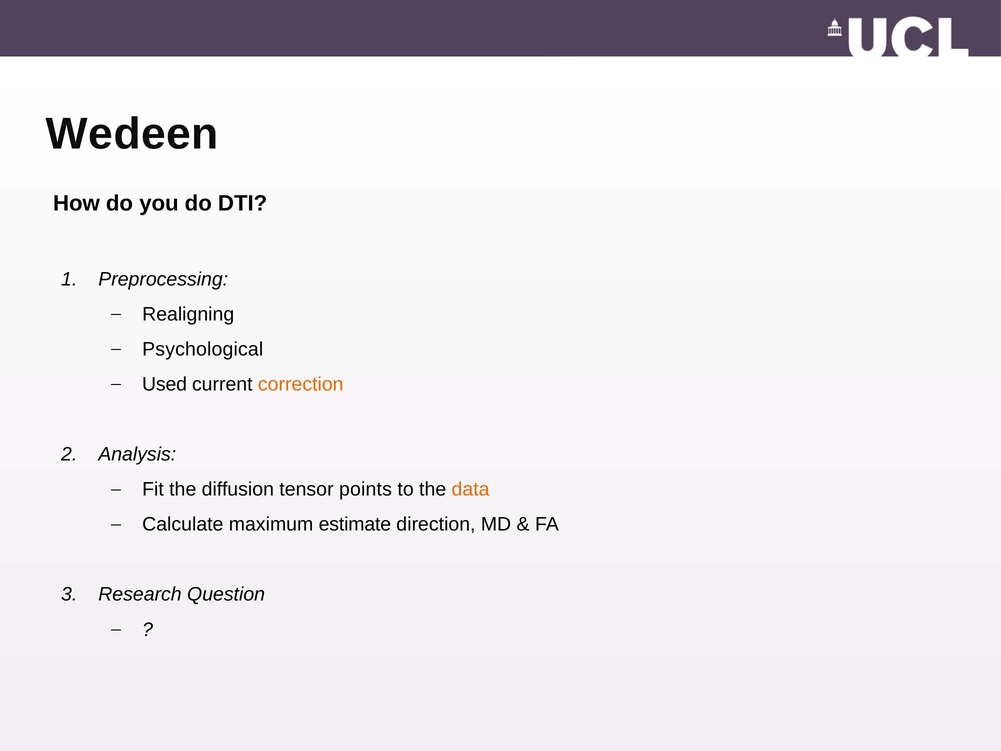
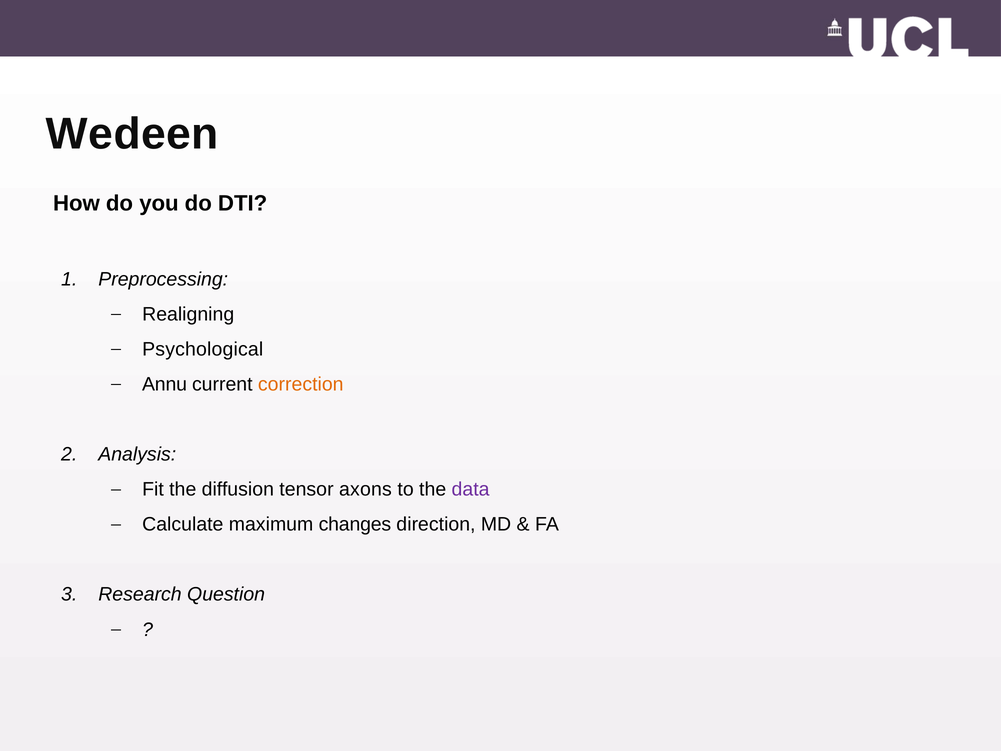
Used: Used -> Annu (165, 384)
points: points -> axons (365, 489)
data colour: orange -> purple (471, 489)
estimate: estimate -> changes (355, 524)
